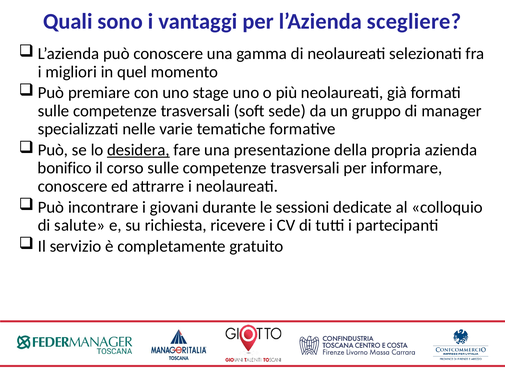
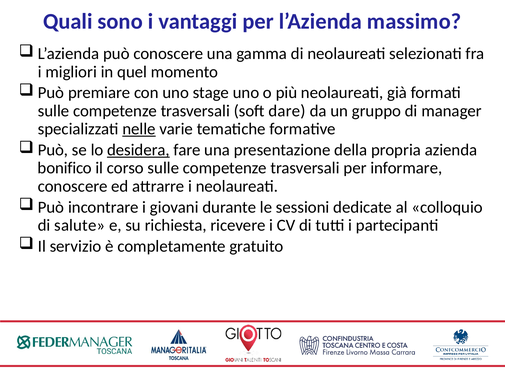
scegliere: scegliere -> massimo (414, 21)
sede: sede -> dare (287, 111)
nelle underline: none -> present (139, 129)
